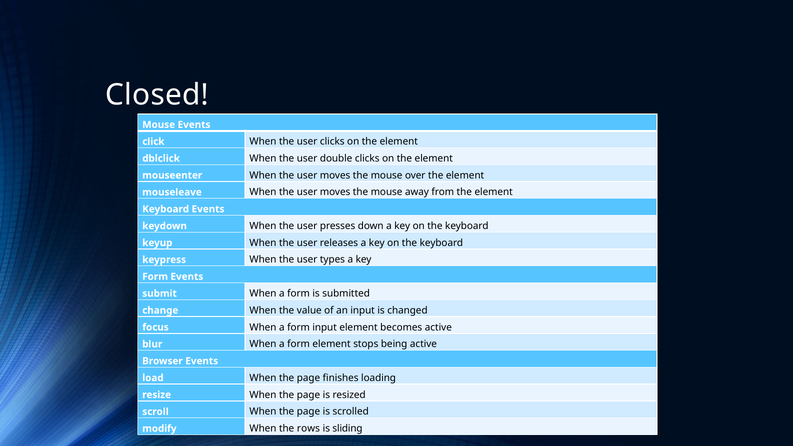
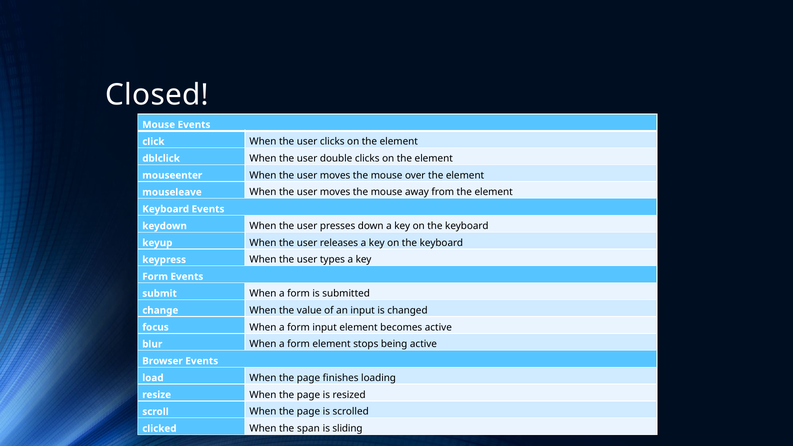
modify: modify -> clicked (159, 429)
rows: rows -> span (308, 429)
